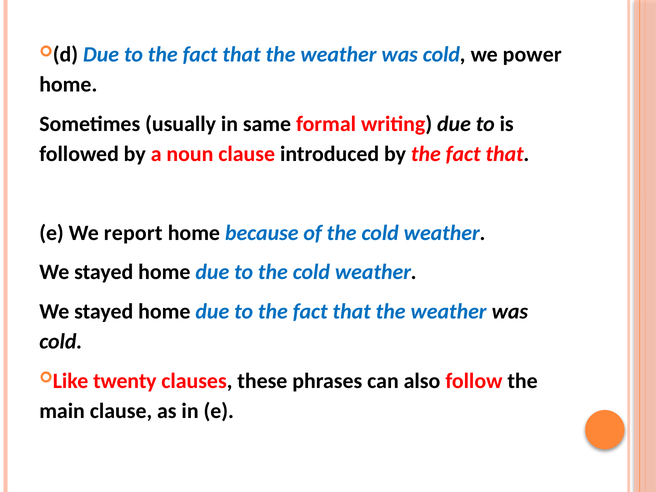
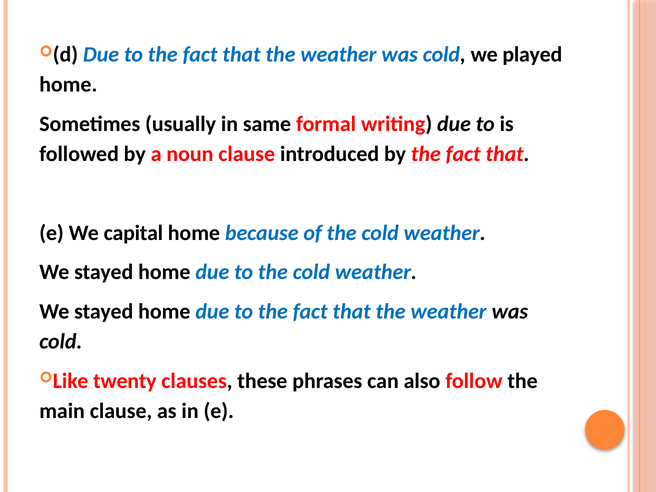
power: power -> played (532, 55)
report: report -> capital (133, 233)
